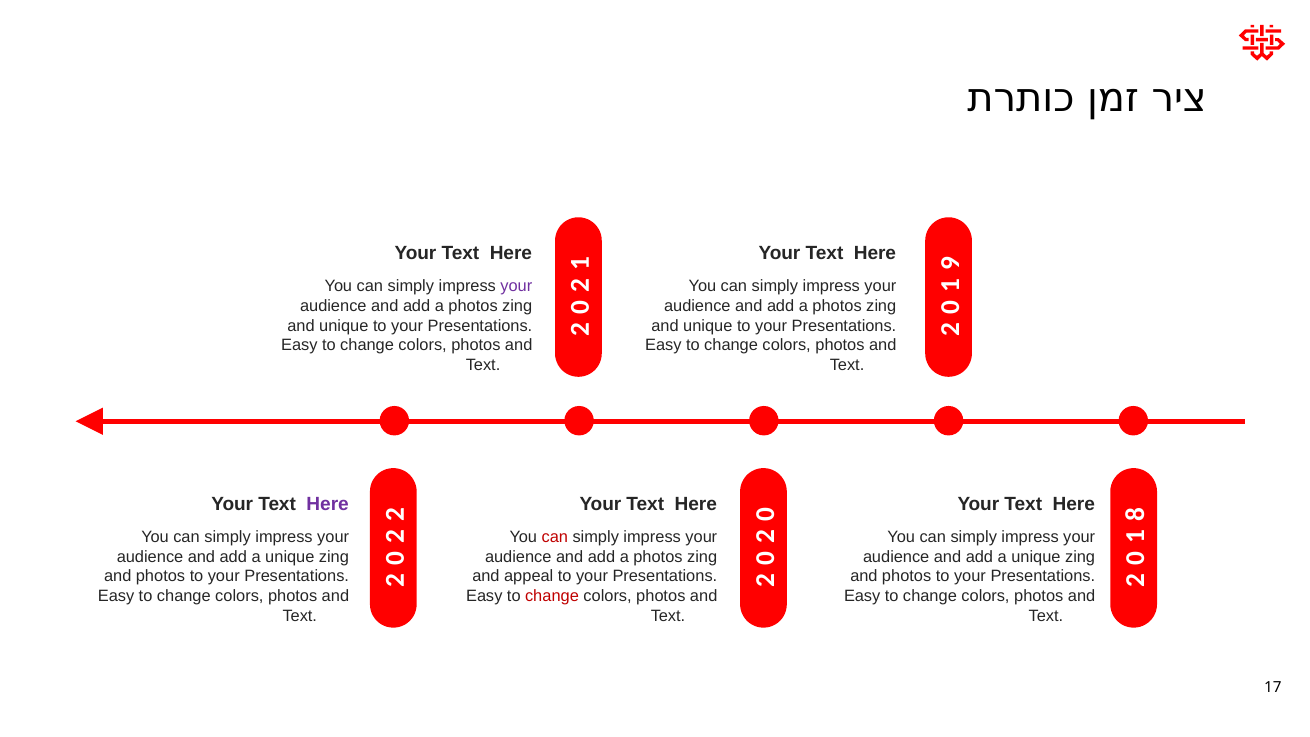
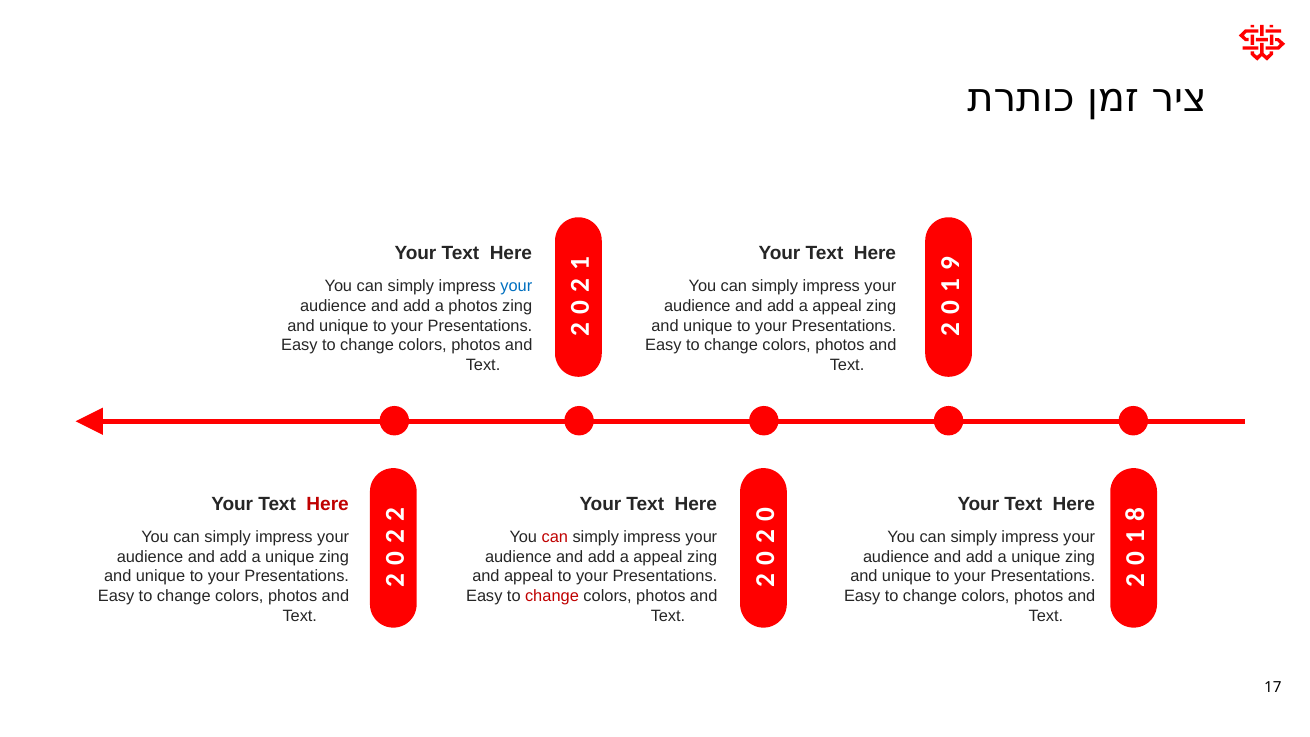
your colour: purple -> blue (516, 286)
photos: photos -> appeal (837, 306)
Here colour: purple -> red (328, 504)
photos: photos -> appeal (658, 557)
photos: photos -> unique (161, 576)
photos: photos -> unique (907, 576)
